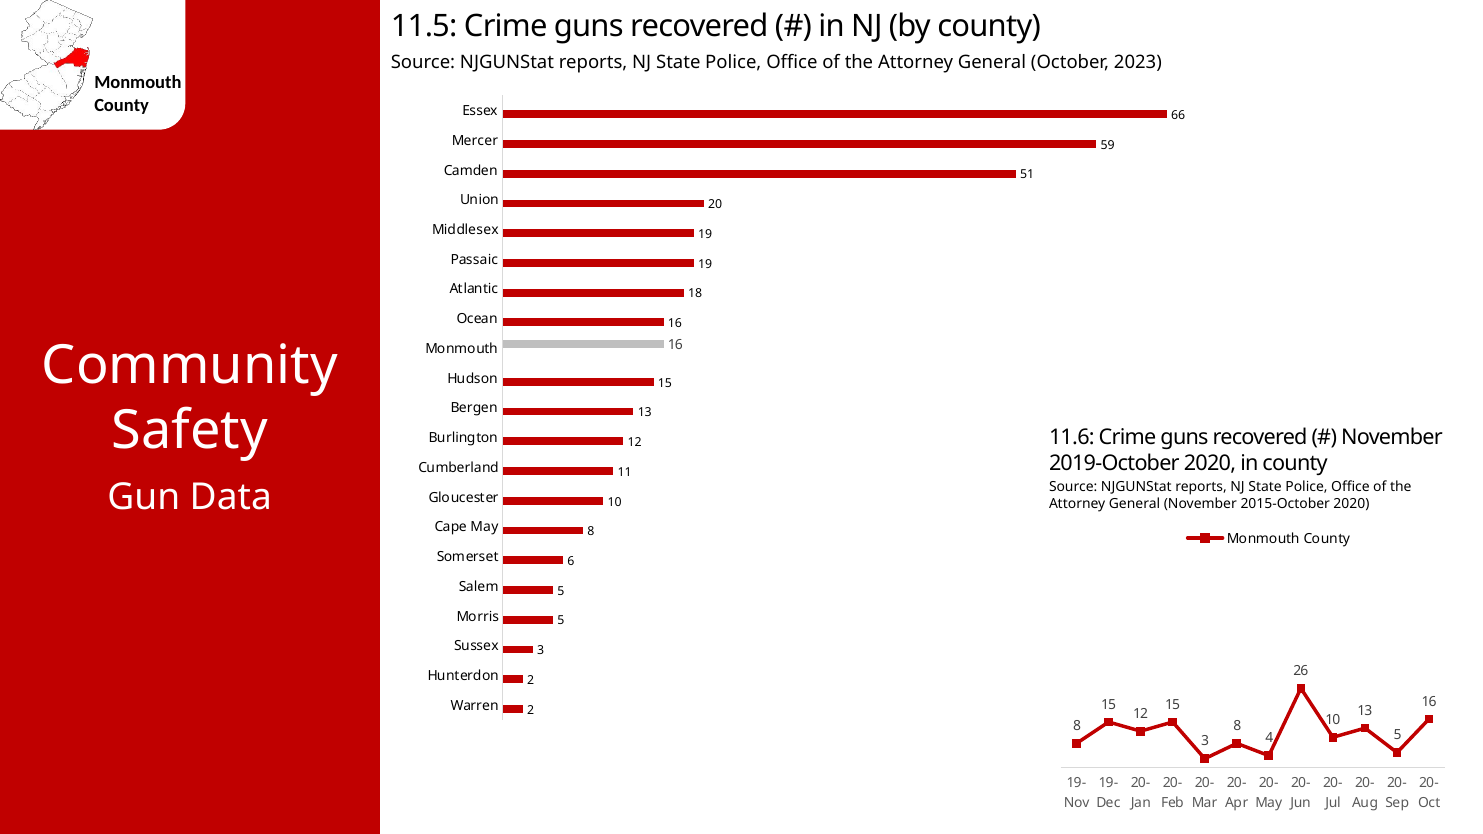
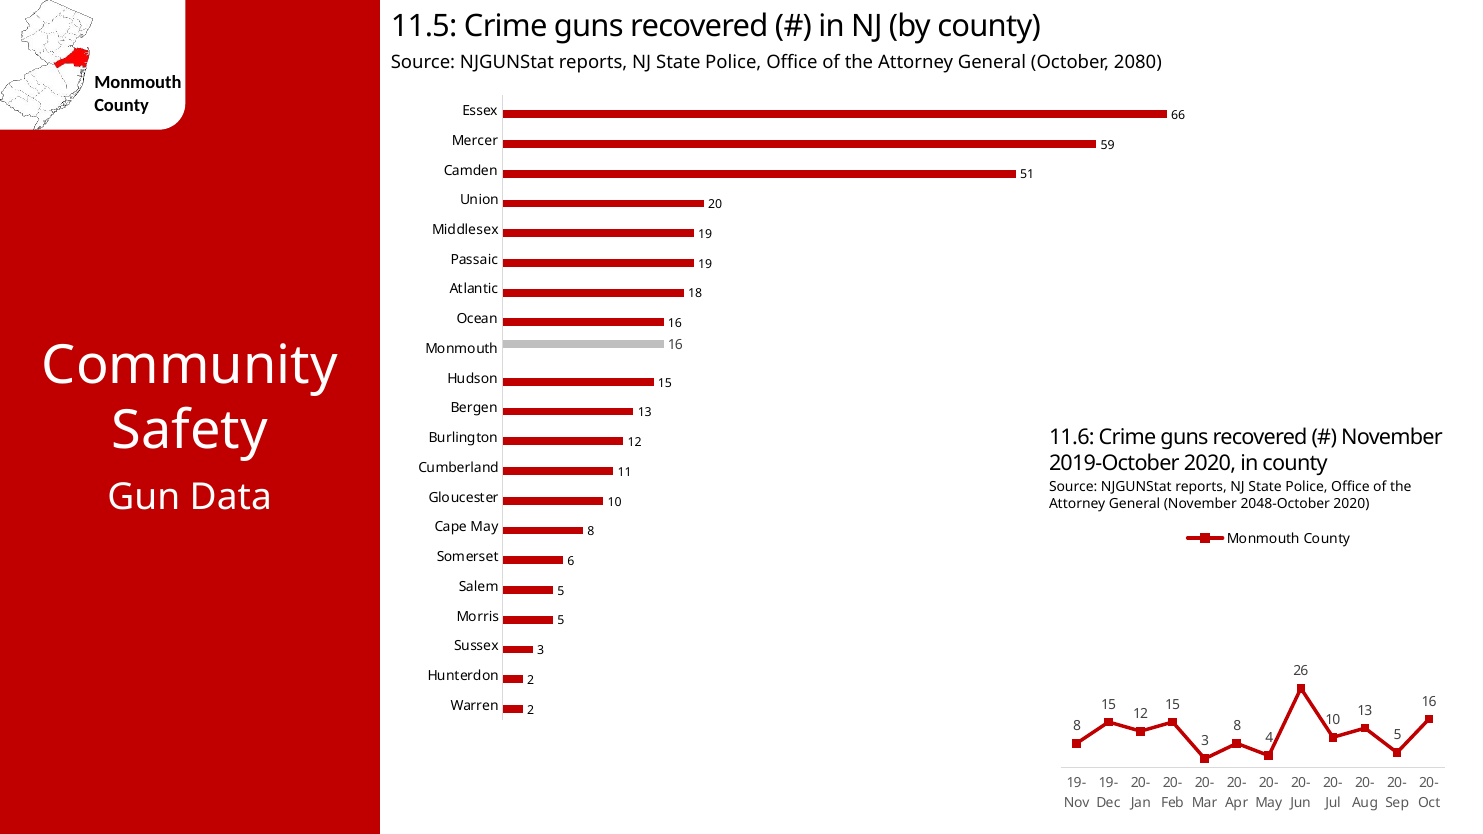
2023: 2023 -> 2080 (1138, 63)
2015-October: 2015-October -> 2048-October (1285, 504)
